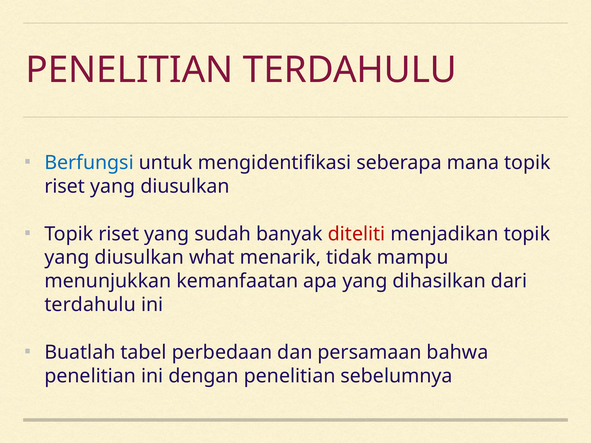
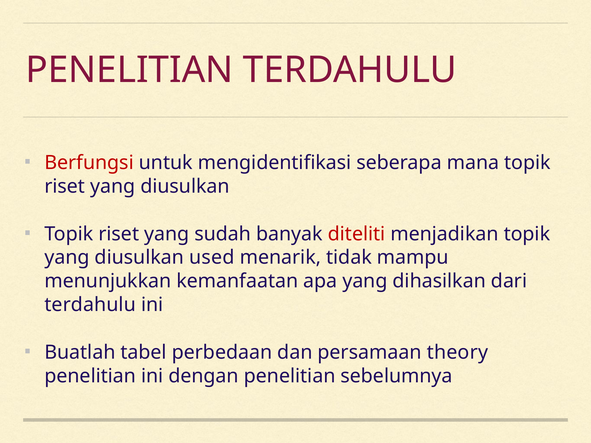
Berfungsi colour: blue -> red (89, 163)
what: what -> used (212, 258)
bahwa: bahwa -> theory (457, 353)
